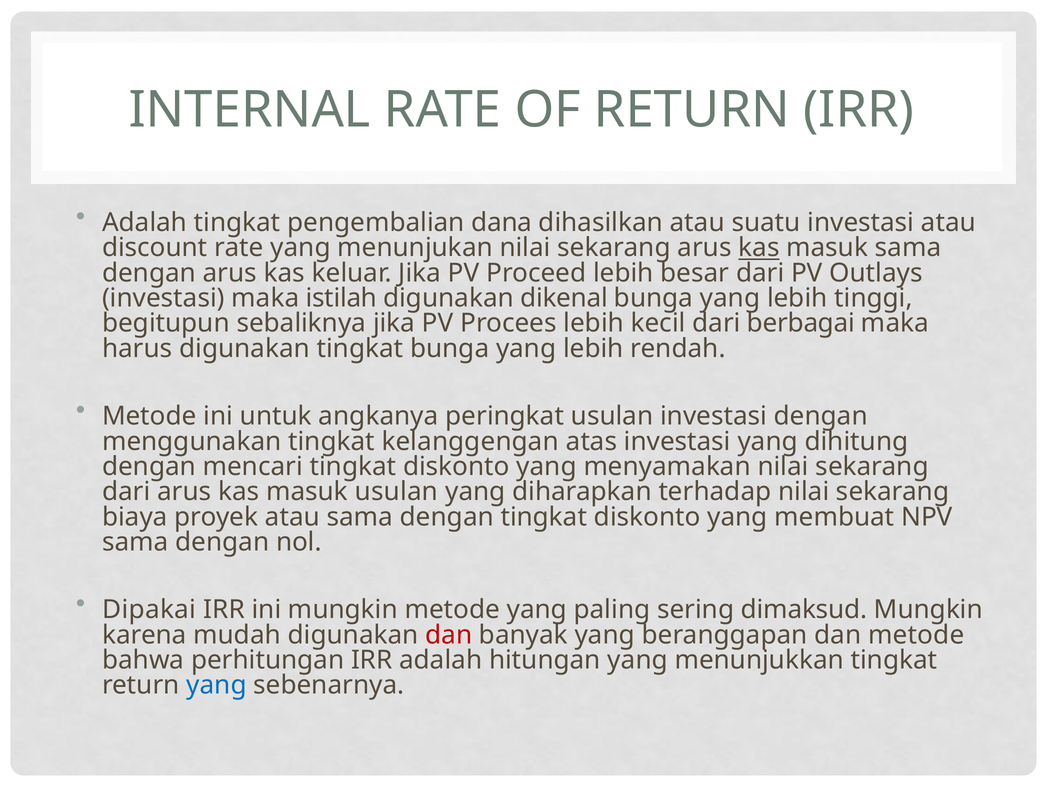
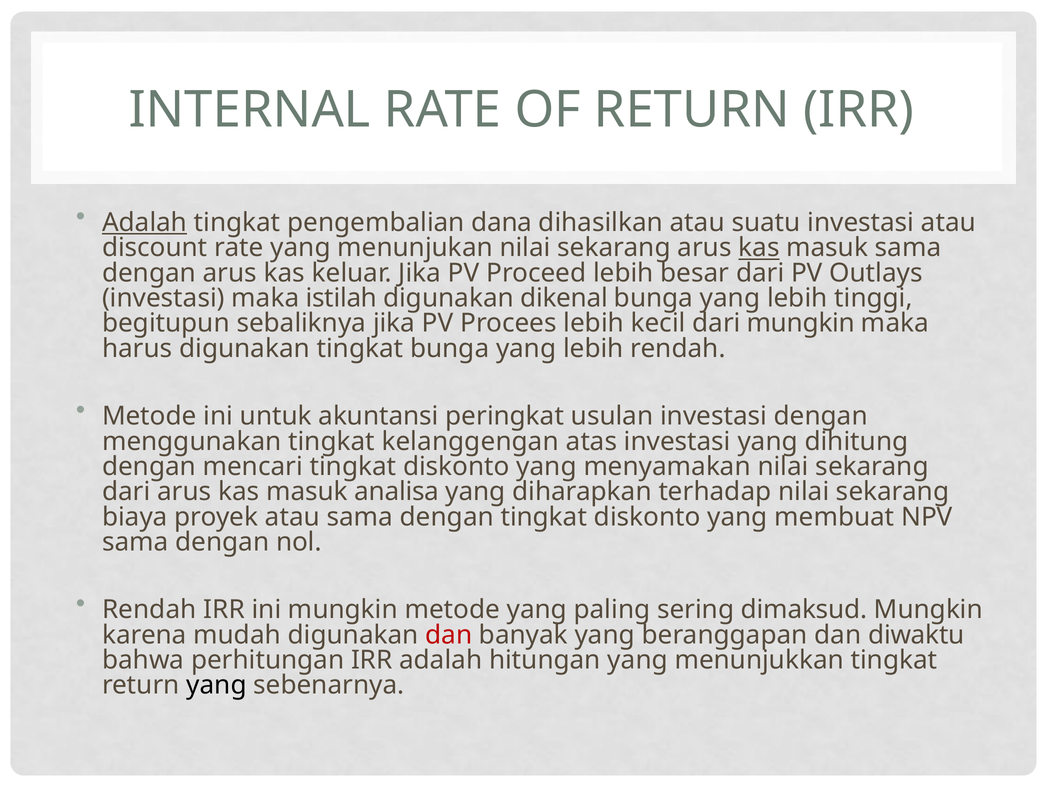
Adalah underline: none -> present (145, 222)
dari berbagai: berbagai -> mungkin (801, 323)
angkanya: angkanya -> akuntansi (379, 416)
masuk usulan: usulan -> analisa (397, 491)
Dipakai: Dipakai -> Rendah (149, 609)
dan metode: metode -> diwaktu (916, 634)
yang colour: blue -> black (217, 685)
